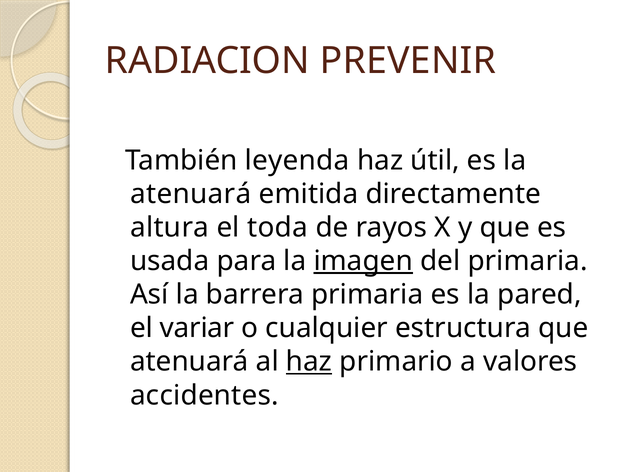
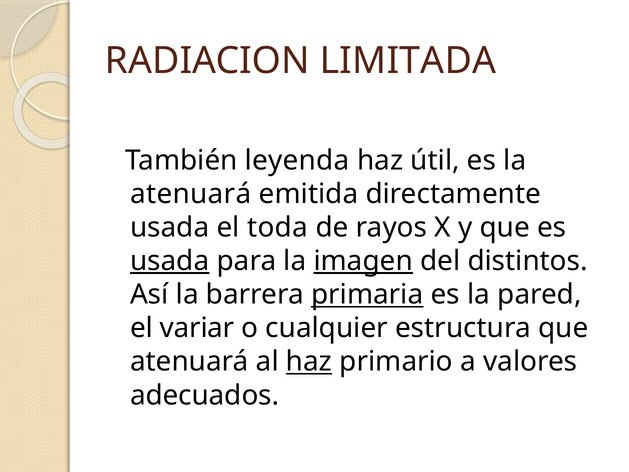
PREVENIR: PREVENIR -> LIMITADA (408, 61)
altura: altura -> usada (170, 227)
usada underline: none -> present (170, 261)
del primaria: primaria -> distintos (528, 261)
primaria underline: none -> present (367, 294)
accidentes: accidentes -> adecuados (205, 395)
